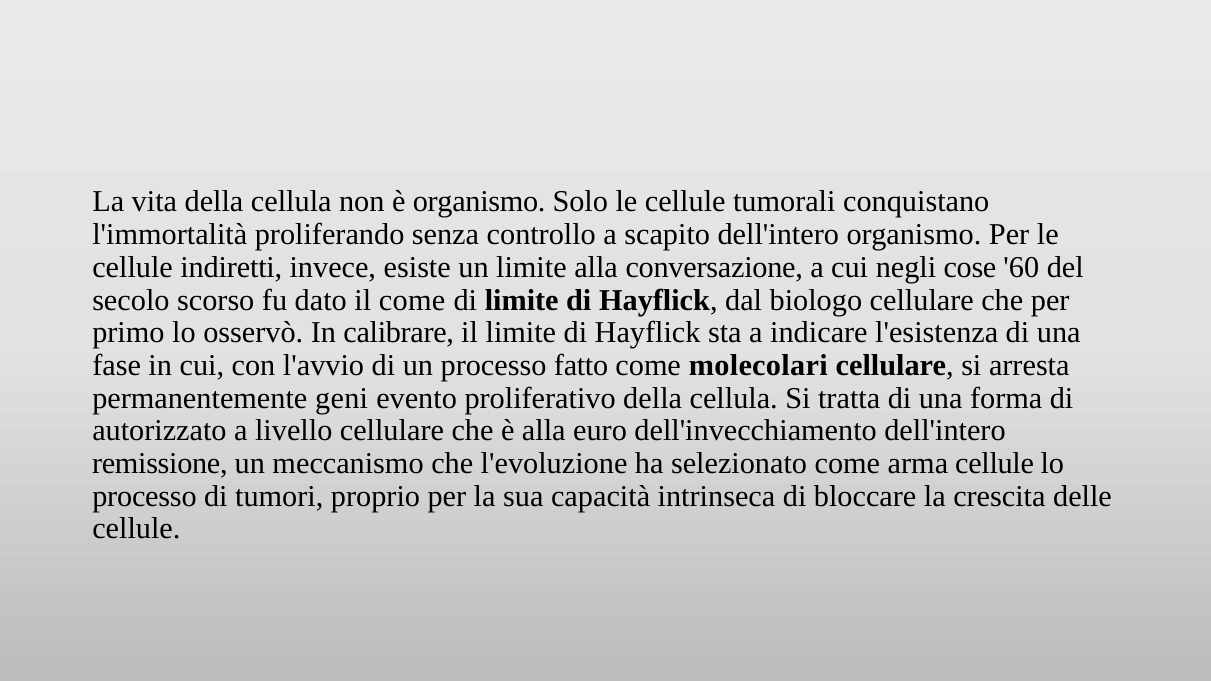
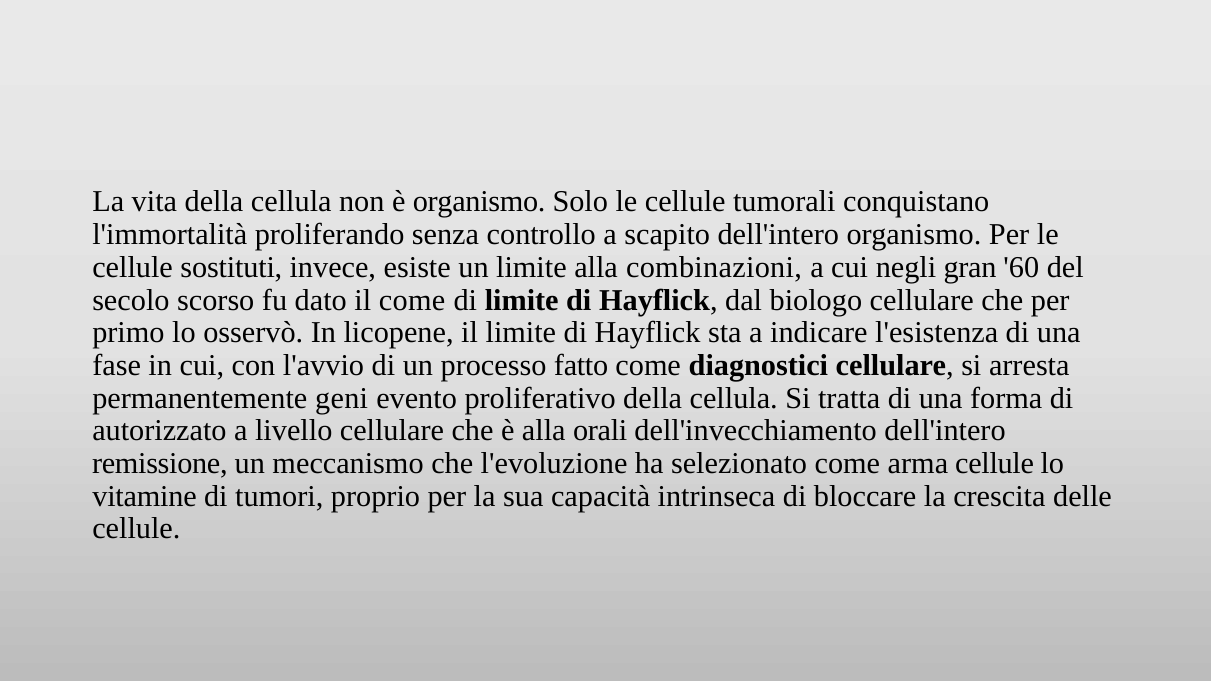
indiretti: indiretti -> sostituti (231, 267)
conversazione: conversazione -> combinazioni (714, 267)
cose: cose -> gran (970, 267)
calibrare: calibrare -> licopene (399, 333)
molecolari: molecolari -> diagnostici (758, 365)
euro: euro -> orali (600, 431)
processo: processo -> vitamine (145, 496)
